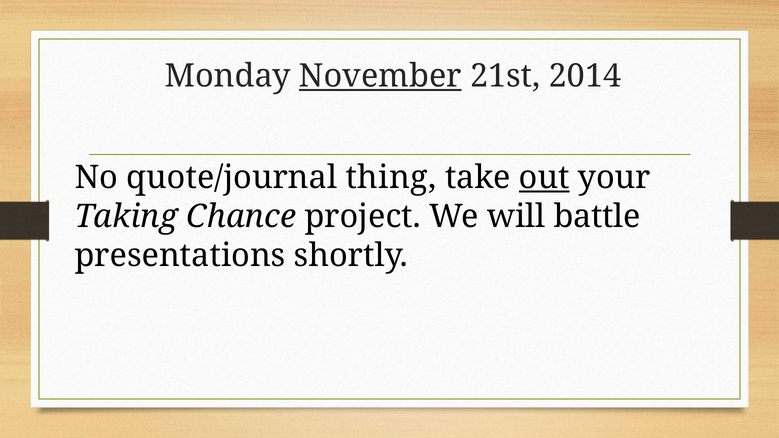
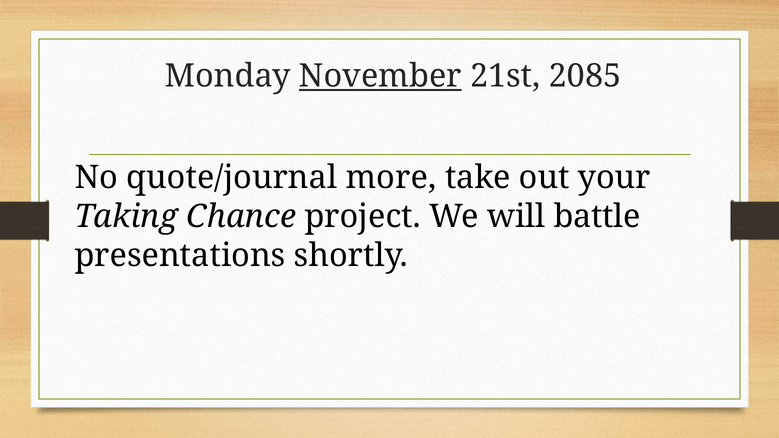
2014: 2014 -> 2085 (585, 76)
thing: thing -> more (391, 178)
out underline: present -> none (544, 178)
